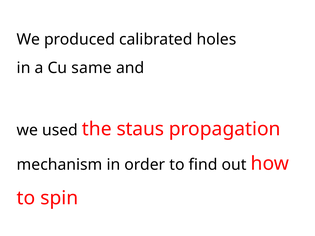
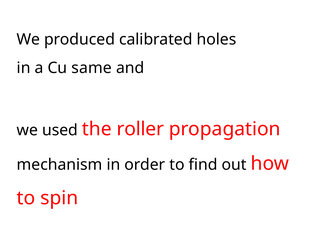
staus: staus -> roller (140, 129)
